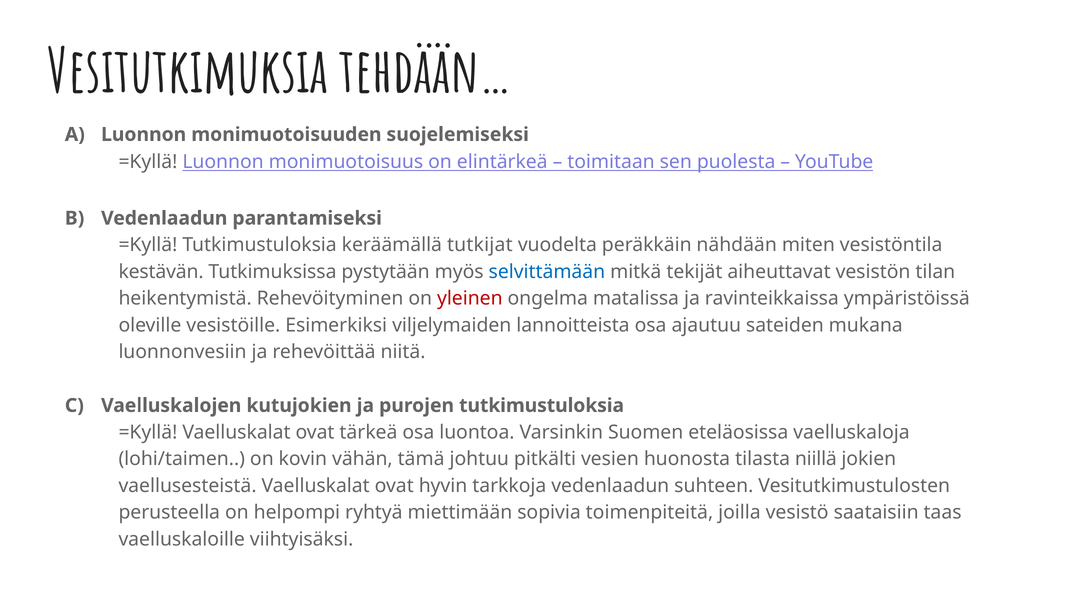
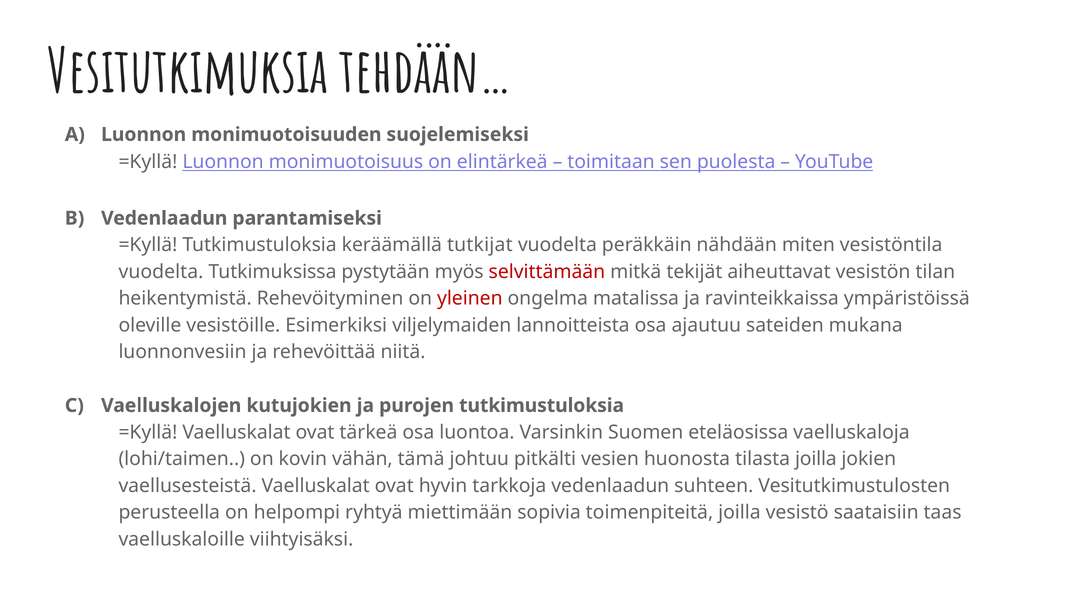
kestävän: kestävän -> vuodelta (161, 272)
selvittämään colour: blue -> red (547, 272)
tilasta niillä: niillä -> joilla (816, 459)
